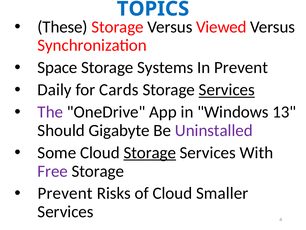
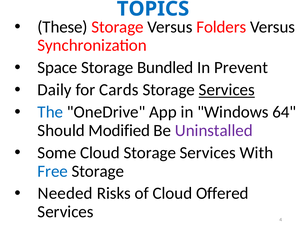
Viewed: Viewed -> Folders (221, 27)
Systems: Systems -> Bundled (165, 67)
The colour: purple -> blue (50, 112)
13: 13 -> 64 (284, 112)
Gigabyte: Gigabyte -> Modified (119, 130)
Storage underline: present -> none (150, 152)
Free colour: purple -> blue (53, 171)
Prevent: Prevent -> Needed (65, 193)
Smaller: Smaller -> Offered (222, 193)
